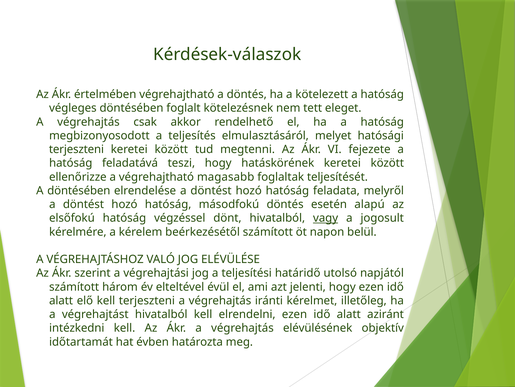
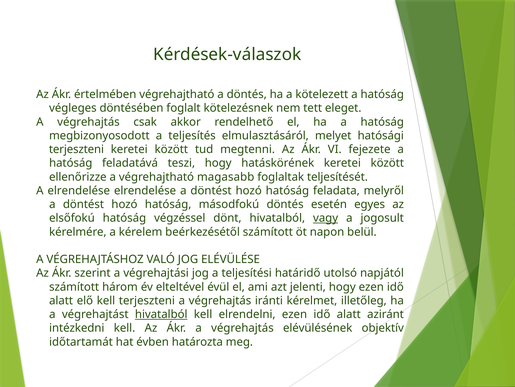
A döntésében: döntésében -> elrendelése (79, 190)
alapú: alapú -> egyes (370, 204)
hivatalból underline: none -> present (161, 314)
